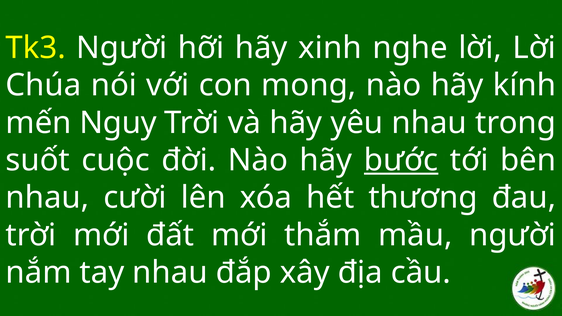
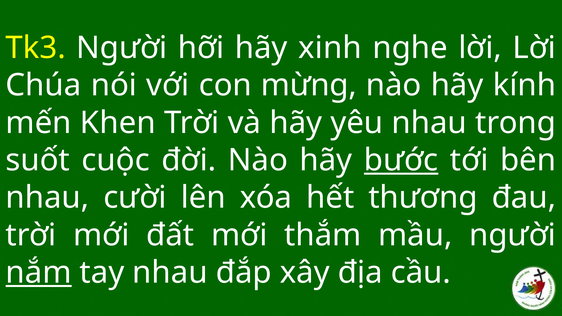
mong: mong -> mừng (309, 85)
Nguy: Nguy -> Khen (118, 123)
nắm underline: none -> present (39, 273)
